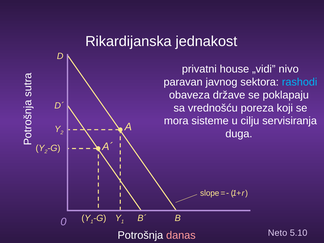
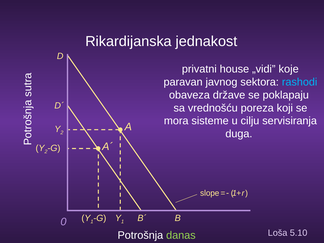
nivo: nivo -> koje (289, 69)
Neto: Neto -> Loša (278, 233)
danas colour: pink -> light green (181, 235)
